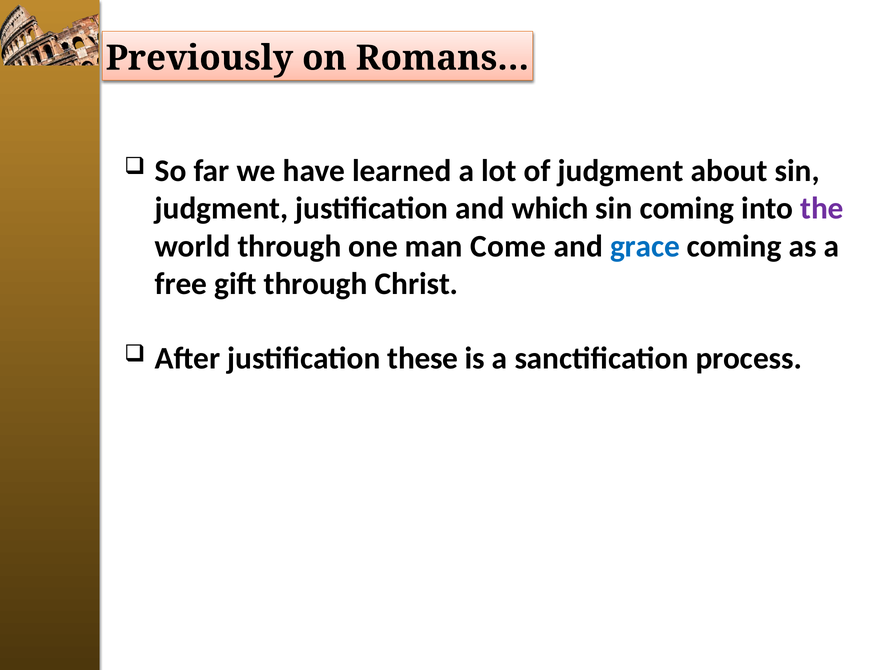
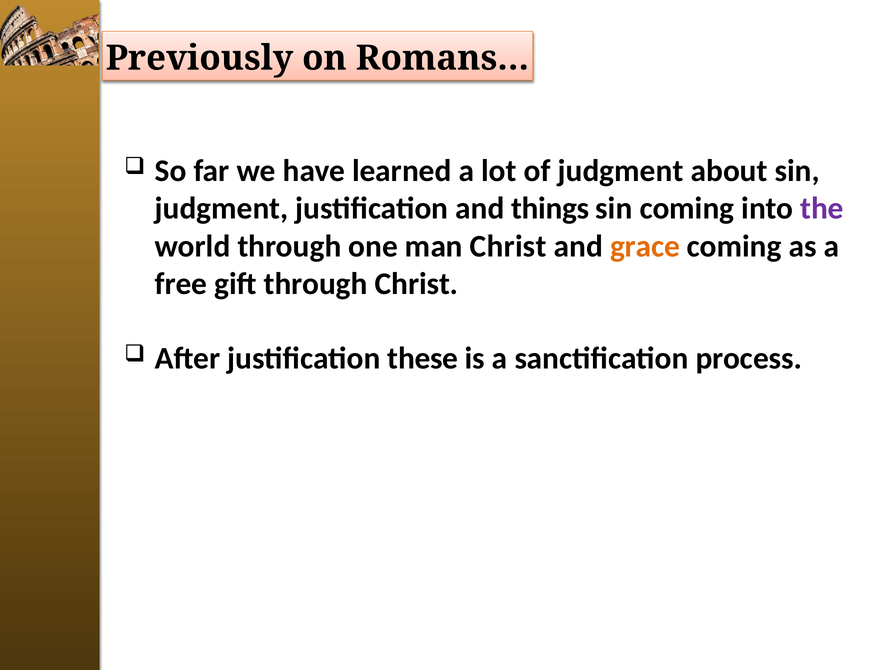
which: which -> things (550, 209)
man Come: Come -> Christ (508, 246)
grace colour: blue -> orange (645, 246)
